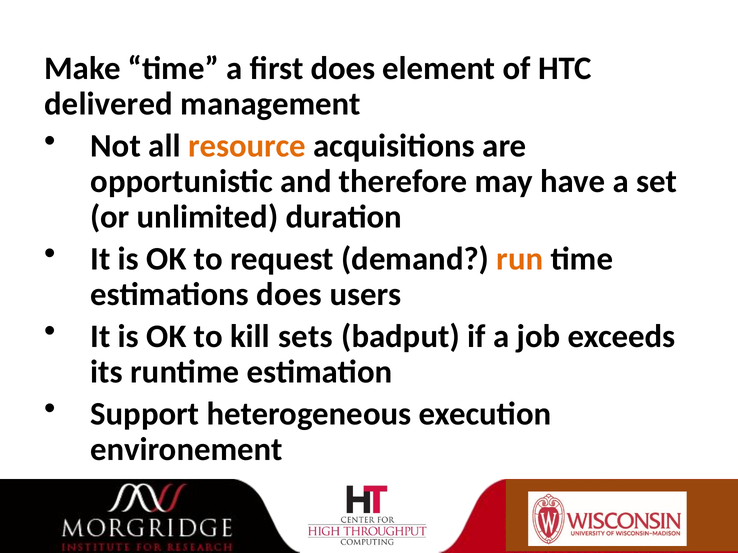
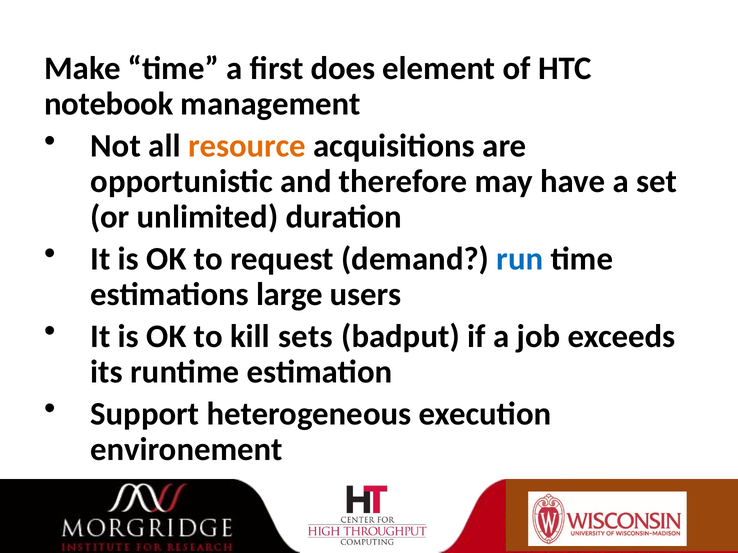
delivered: delivered -> notebook (109, 104)
run colour: orange -> blue (520, 259)
estimations does: does -> large (289, 295)
